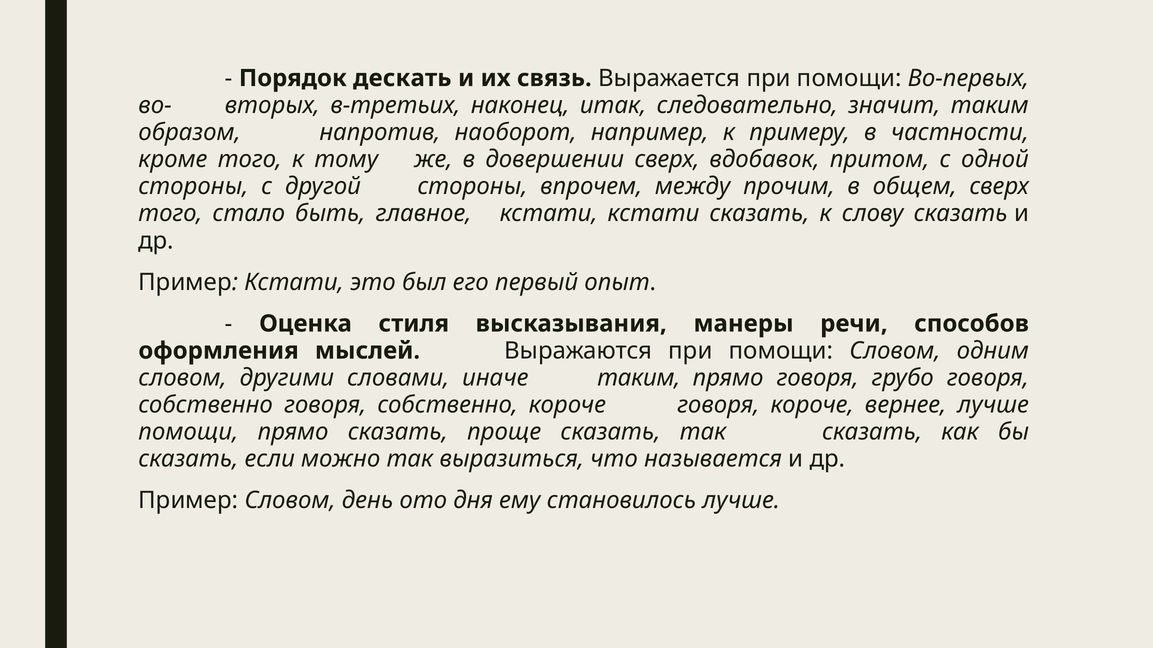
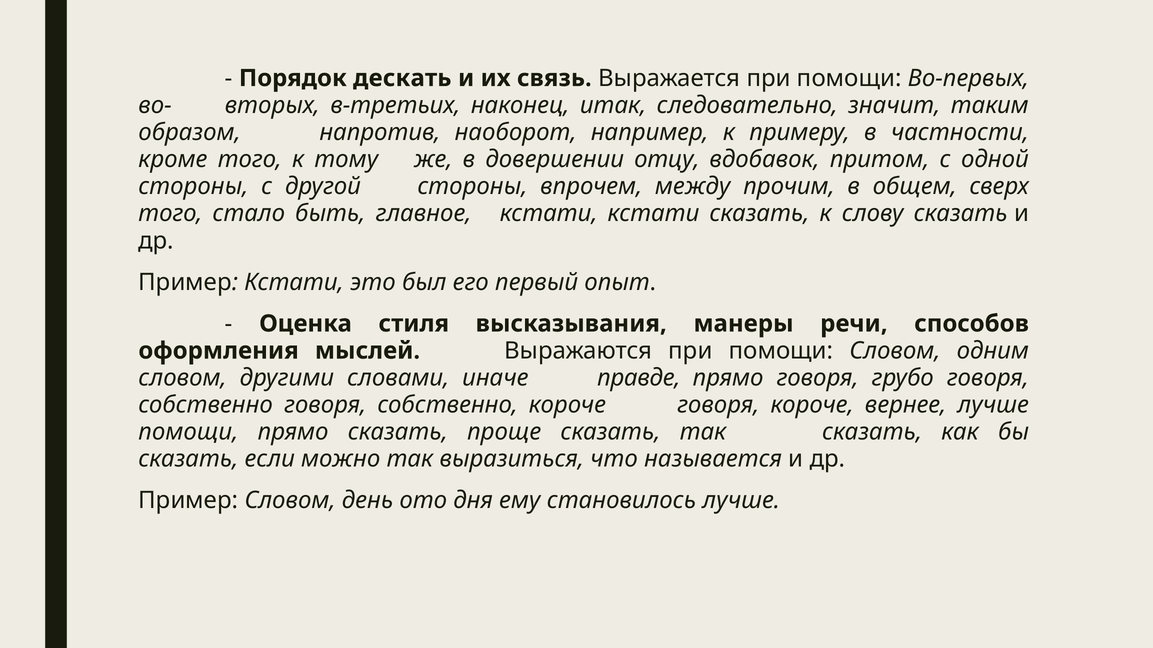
довершении сверх: сверх -> отцу (667, 160)
иначе таким: таким -> правде (639, 378)
